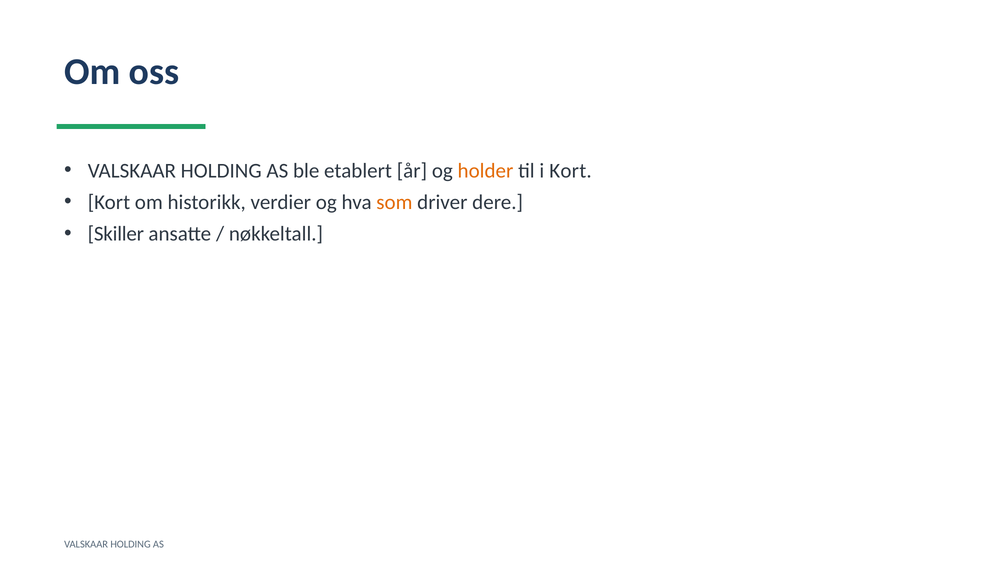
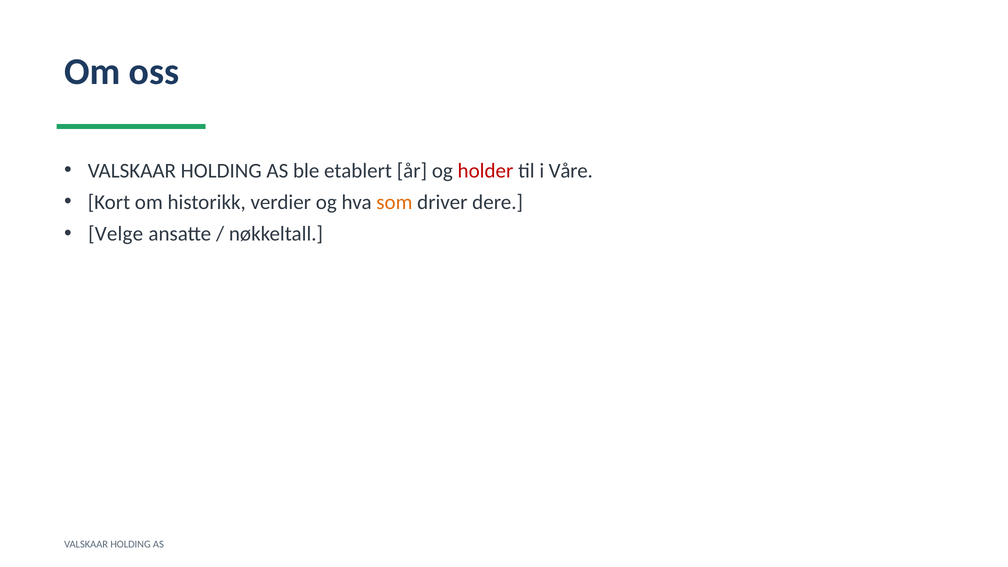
holder colour: orange -> red (485, 171)
i Kort: Kort -> Våre (571, 171)
Skiller: Skiller -> Velge (116, 234)
